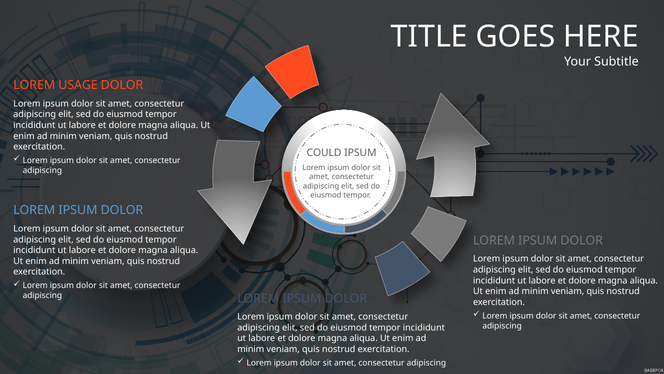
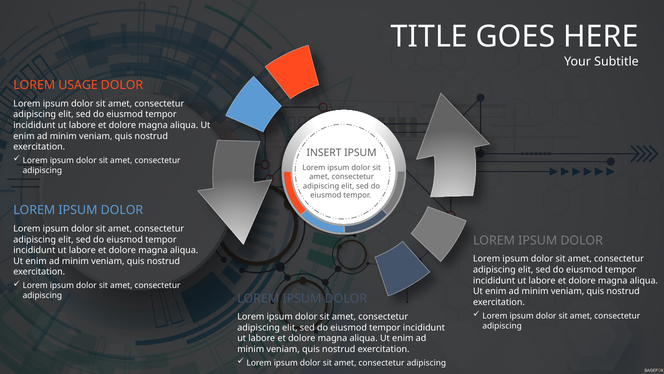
COULD: COULD -> INSERT (324, 153)
